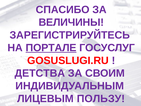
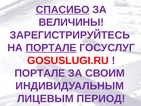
СПАСИБО underline: none -> present (63, 10)
ДЕТСТВА: ДЕТСТВА -> ПОРТАЛЕ (40, 73)
ПОЛЬЗУ: ПОЛЬЗУ -> ПЕРИОД (101, 98)
